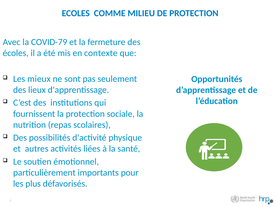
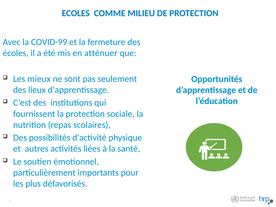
COVID-79: COVID-79 -> COVID-99 (49, 42)
contexte: contexte -> atténuer (101, 53)
